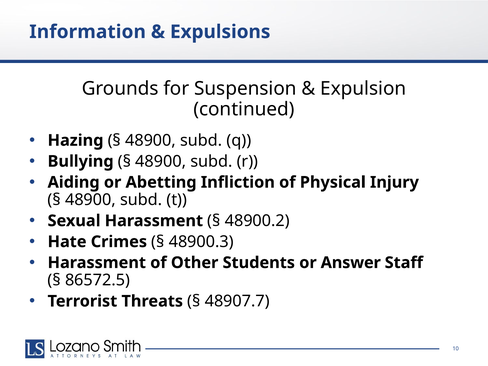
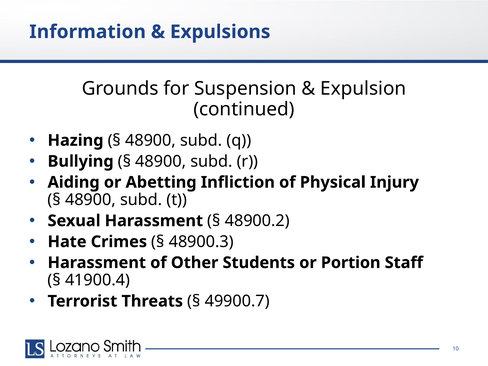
Answer: Answer -> Portion (351, 263)
86572.5: 86572.5 -> 41900.4 (98, 280)
48907.7: 48907.7 -> 49900.7 (237, 301)
